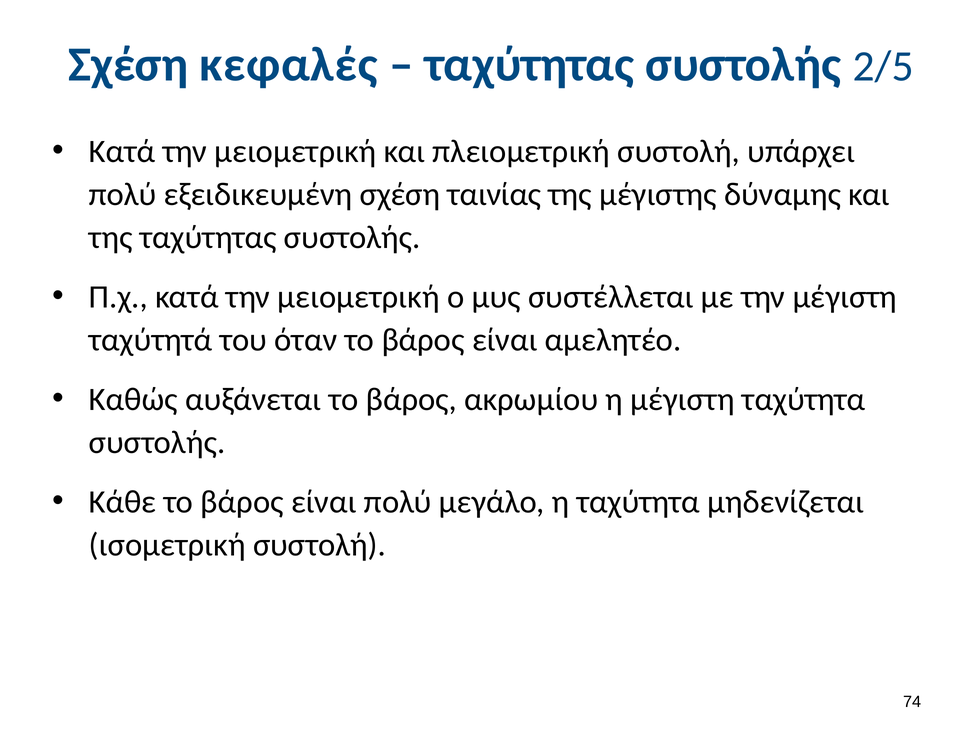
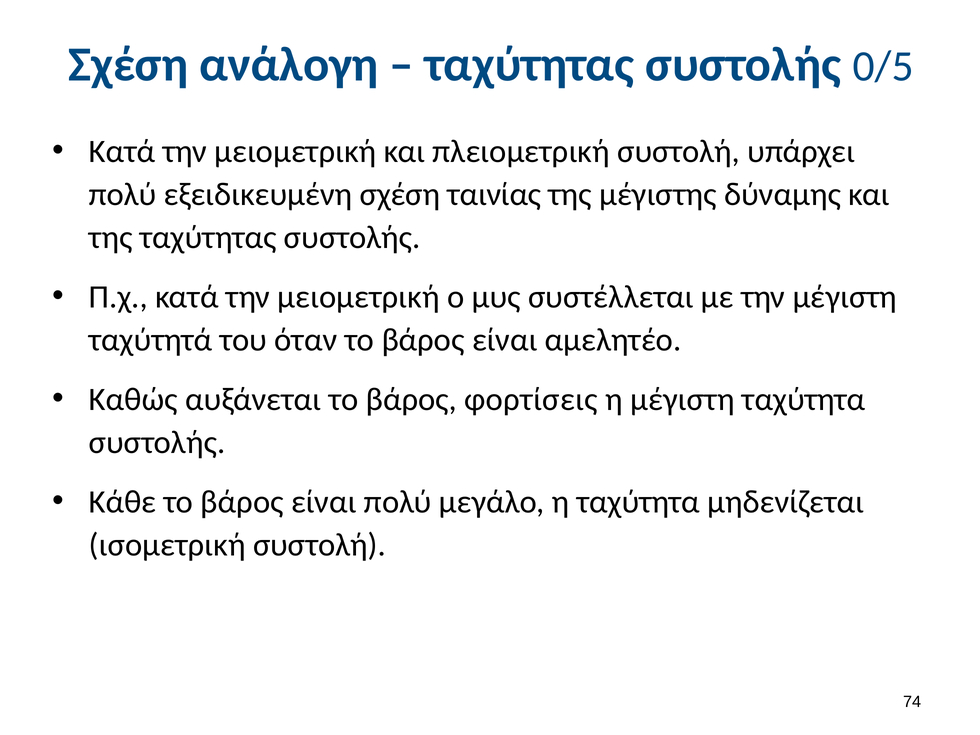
κεφαλές: κεφαλές -> ανάλογη (289, 65)
2/5: 2/5 -> 0/5 (883, 66)
ακρωμίου: ακρωμίου -> φορτίσεις (531, 399)
